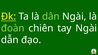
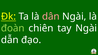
dân colour: light green -> pink (51, 16)
